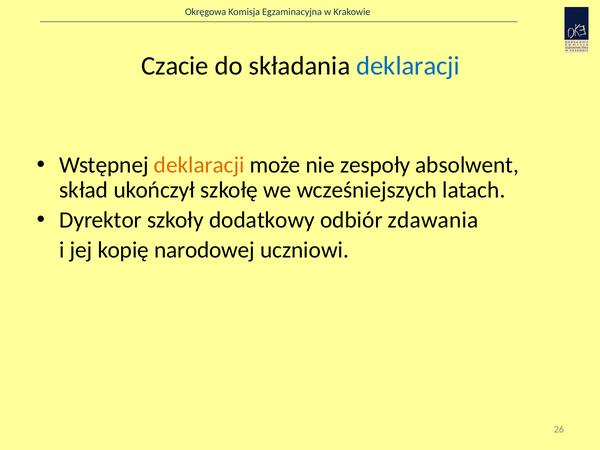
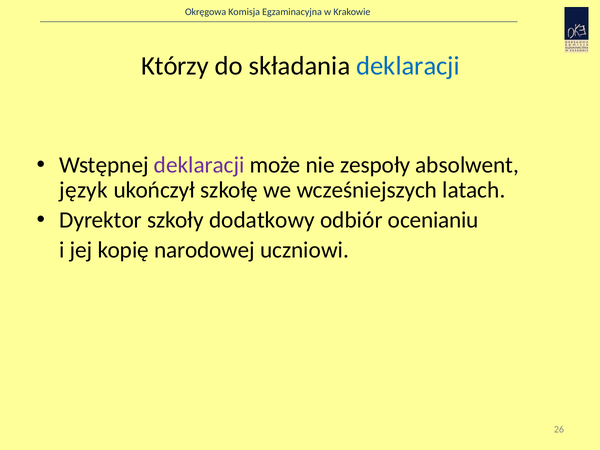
Czacie: Czacie -> Którzy (175, 66)
deklaracji colour: orange -> purple (199, 165)
skład: skład -> język (84, 190)
zdawania: zdawania -> ocenianiu (433, 220)
